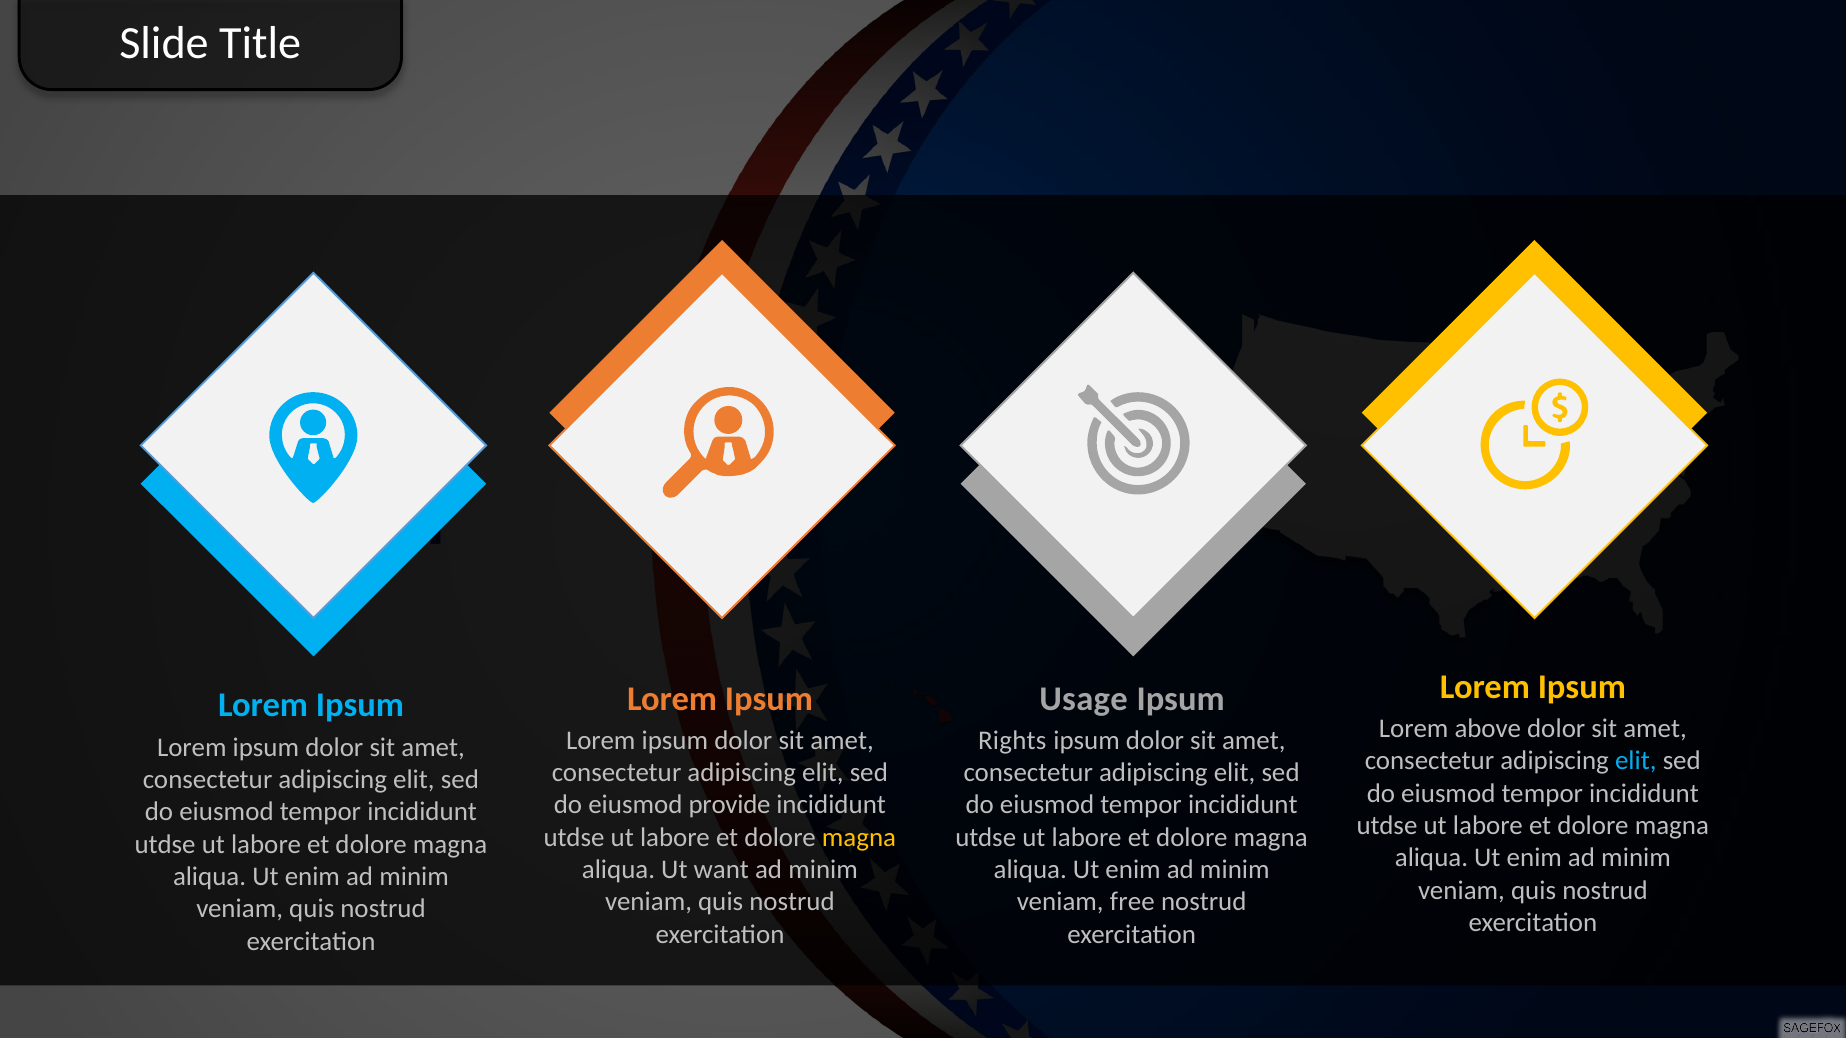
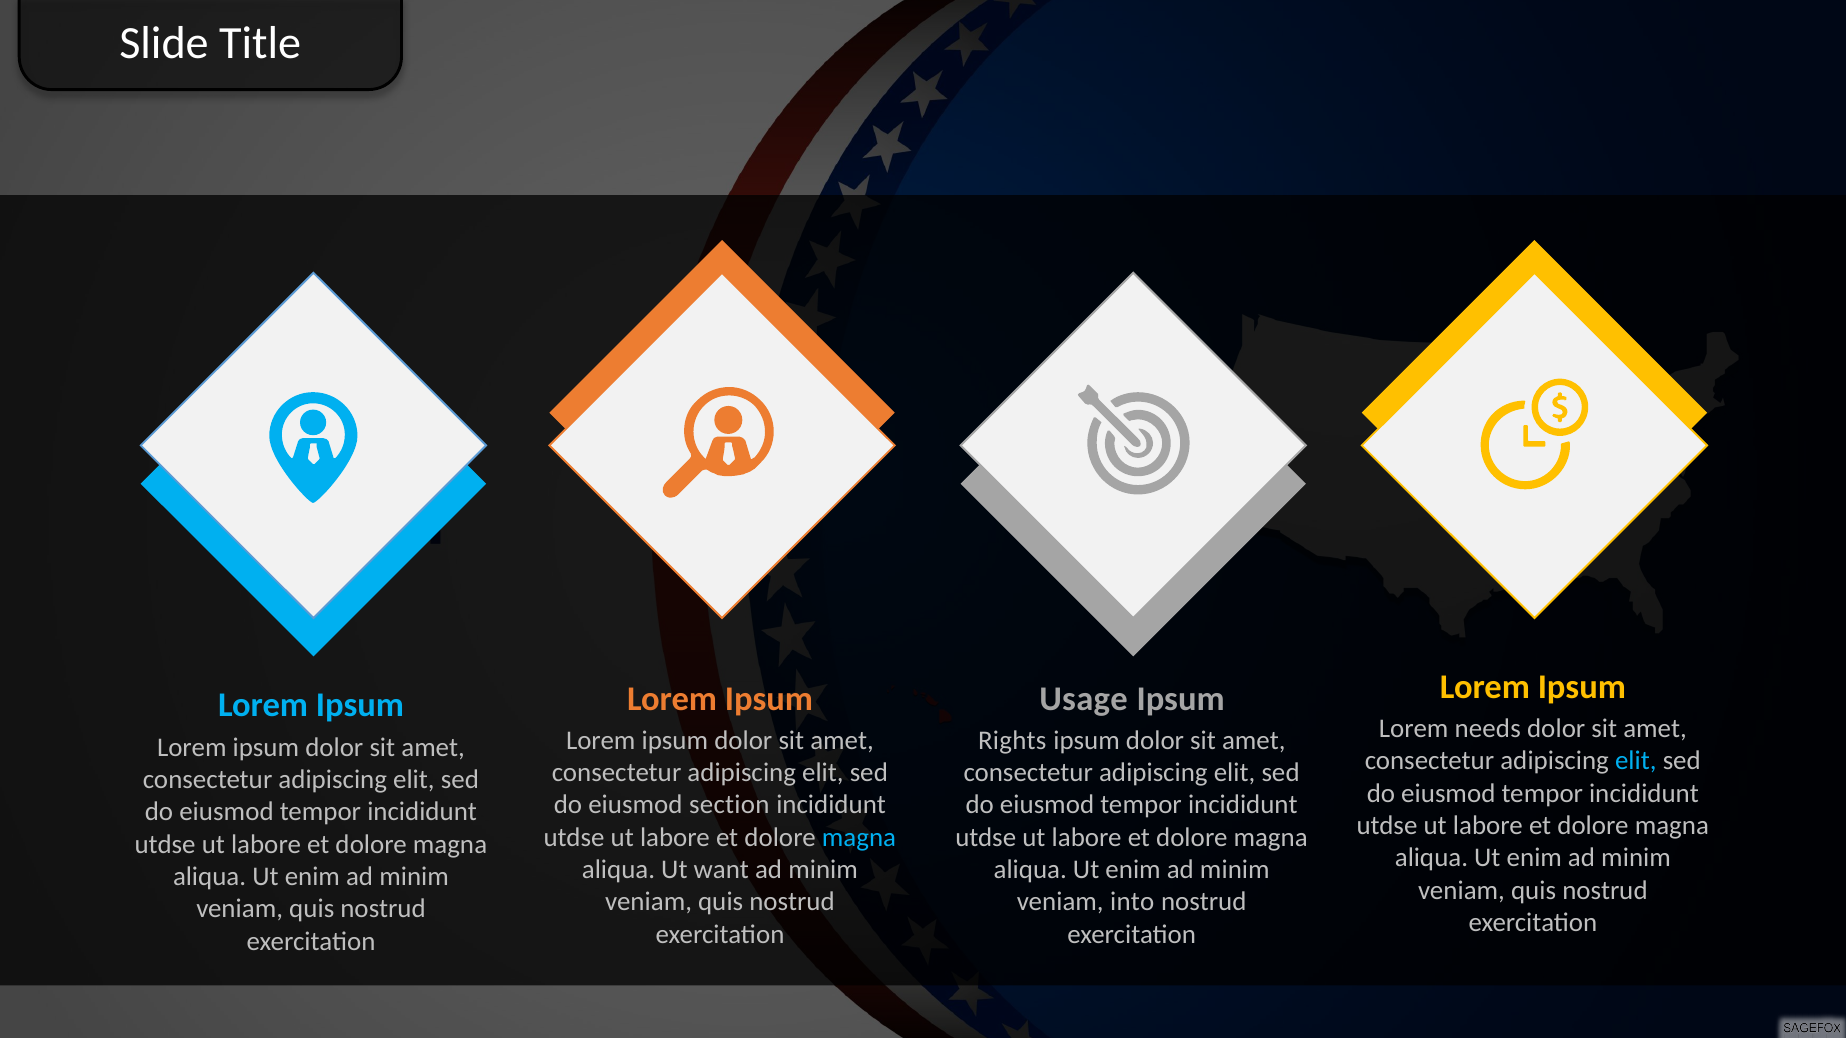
above: above -> needs (1488, 729)
provide: provide -> section (729, 805)
magna colour: yellow -> light blue (859, 838)
free: free -> into (1132, 902)
